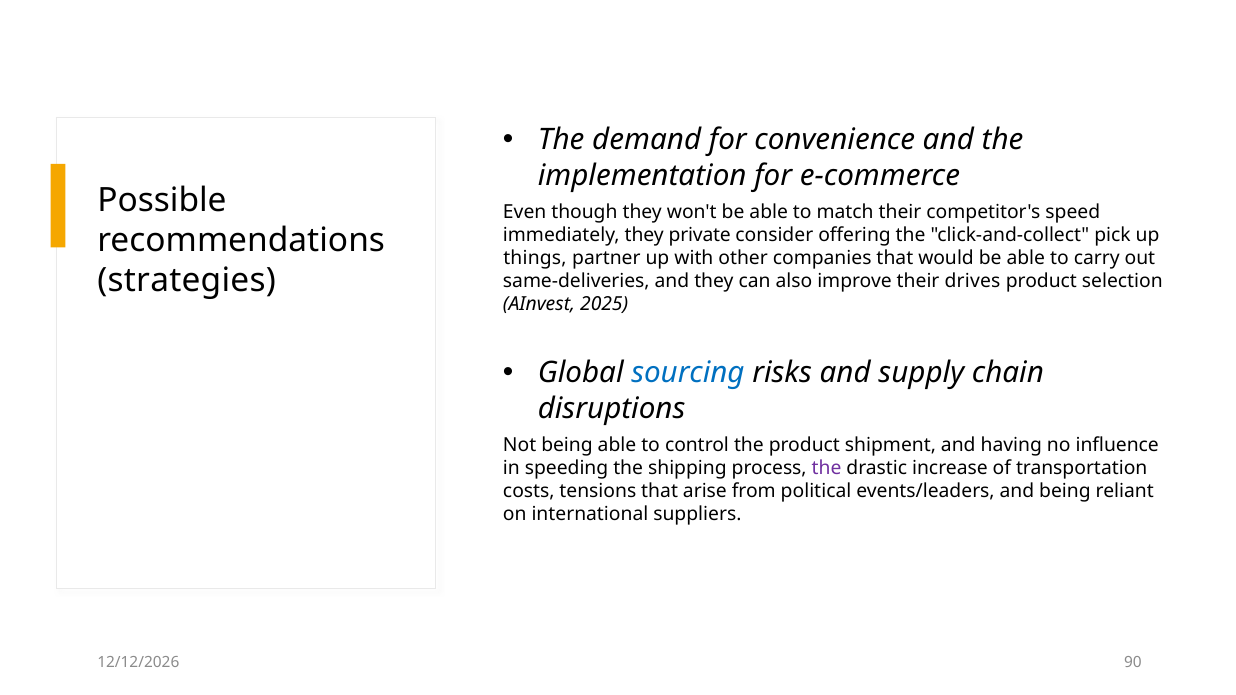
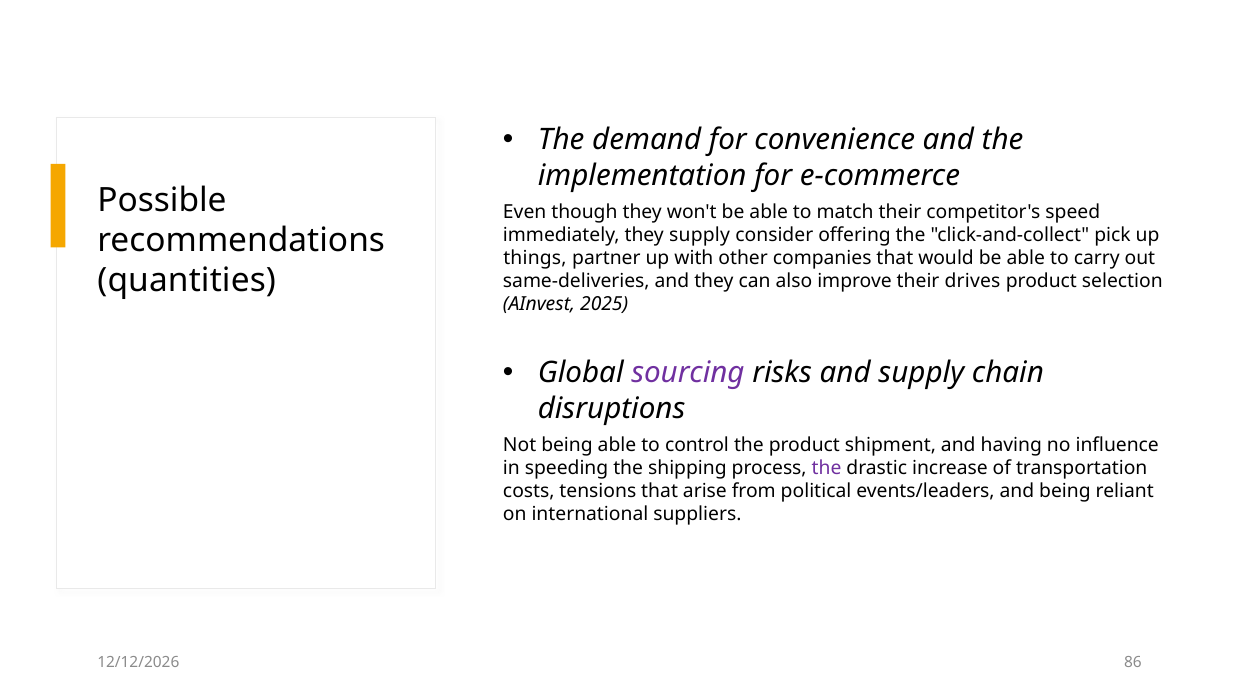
they private: private -> supply (700, 235)
strategies: strategies -> quantities (187, 281)
sourcing colour: blue -> purple (688, 373)
90: 90 -> 86 (1133, 663)
